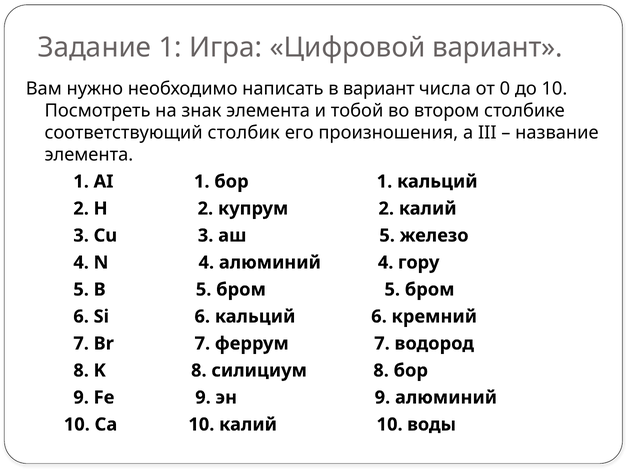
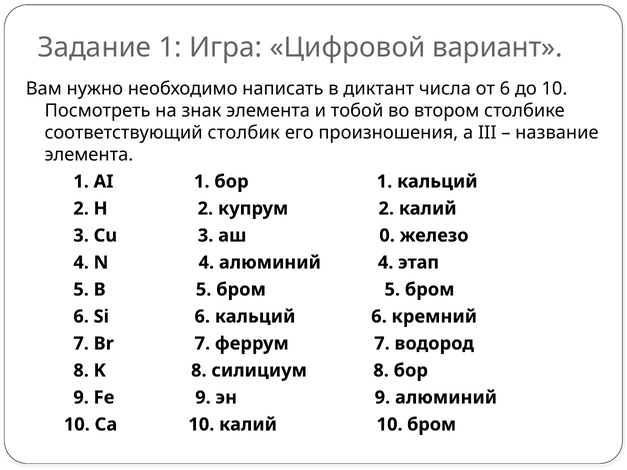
в вариант: вариант -> диктант (379, 89)
от 0: 0 -> 6 (505, 89)
аш 5: 5 -> 0 (387, 236)
гору: гору -> этап (419, 263)
10 воды: воды -> бром (432, 425)
